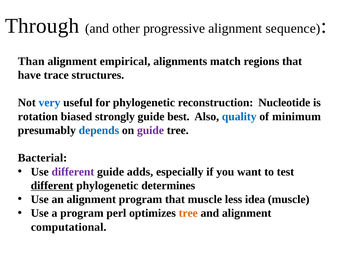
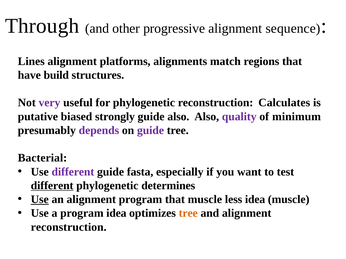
Than: Than -> Lines (31, 61)
empirical: empirical -> platforms (125, 61)
trace: trace -> build (56, 75)
very colour: blue -> purple (49, 103)
Nucleotide: Nucleotide -> Calculates (284, 103)
rotation: rotation -> putative (38, 117)
guide best: best -> also (178, 117)
quality colour: blue -> purple (239, 117)
depends colour: blue -> purple (99, 131)
adds: adds -> fasta (140, 172)
Use underline: none -> present (40, 200)
program perl: perl -> idea (116, 214)
computational: computational -> reconstruction (69, 227)
